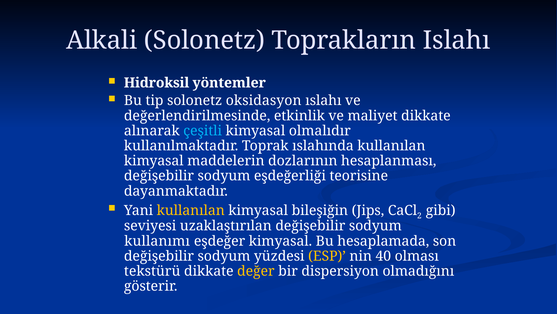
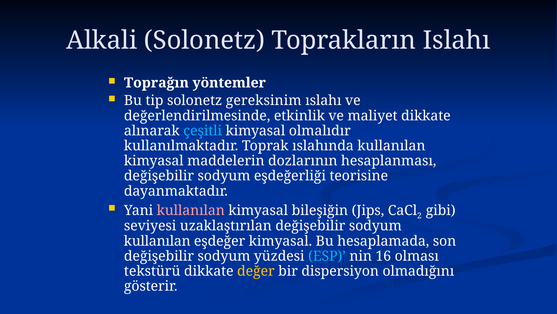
Hidroksil: Hidroksil -> Toprağın (156, 83)
oksidasyon: oksidasyon -> gereksinim (264, 100)
kullanılan colour: yellow -> pink (191, 210)
kullanımı: kullanımı -> kullanılan (157, 241)
ESP colour: yellow -> light blue (327, 256)
40: 40 -> 16 (383, 256)
